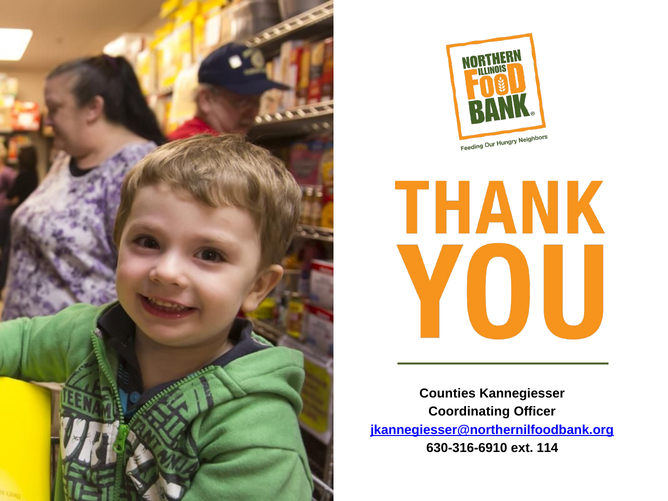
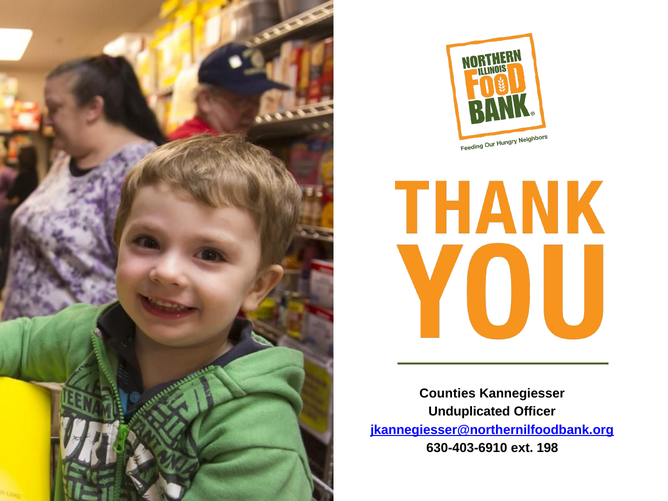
Coordinating: Coordinating -> Unduplicated (469, 412)
630-316-6910: 630-316-6910 -> 630-403-6910 (467, 448)
114: 114 -> 198 (547, 448)
